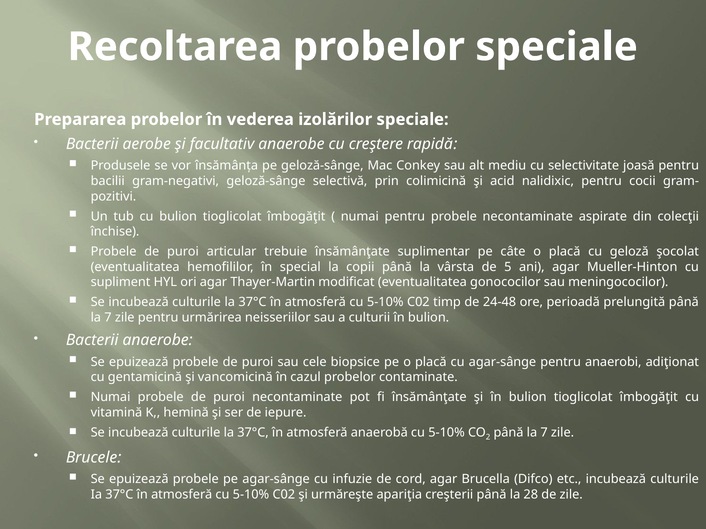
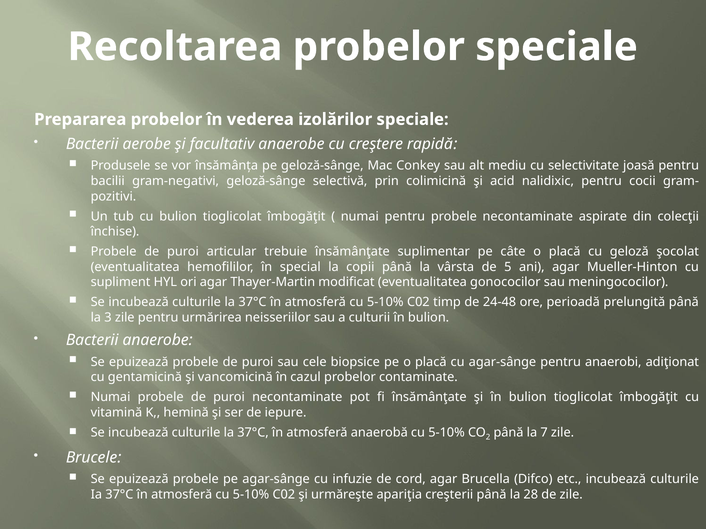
7: 7 -> 3 (108, 318)
